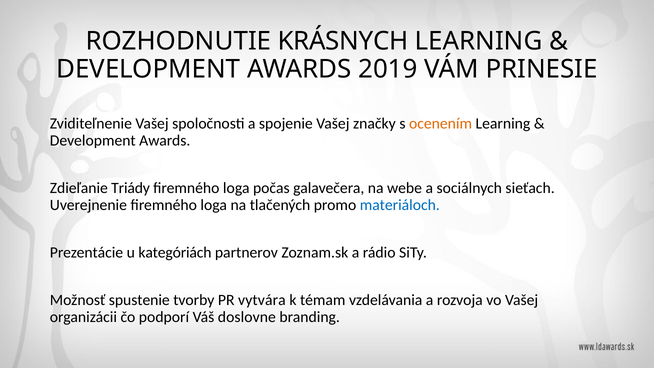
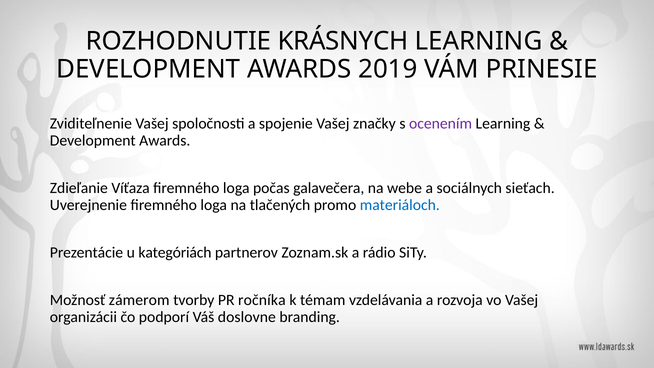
ocenením colour: orange -> purple (441, 124)
Triády: Triády -> Víťaza (131, 188)
spustenie: spustenie -> zámerom (139, 300)
vytvára: vytvára -> ročníka (262, 300)
